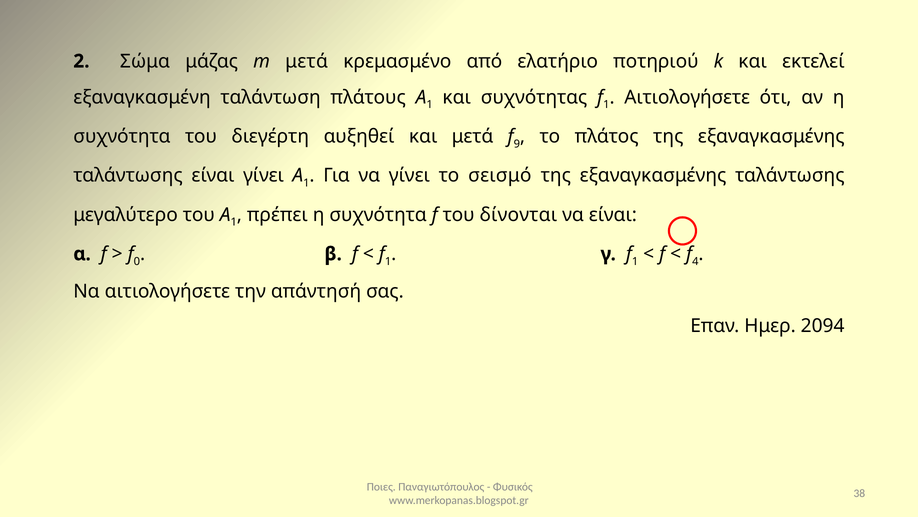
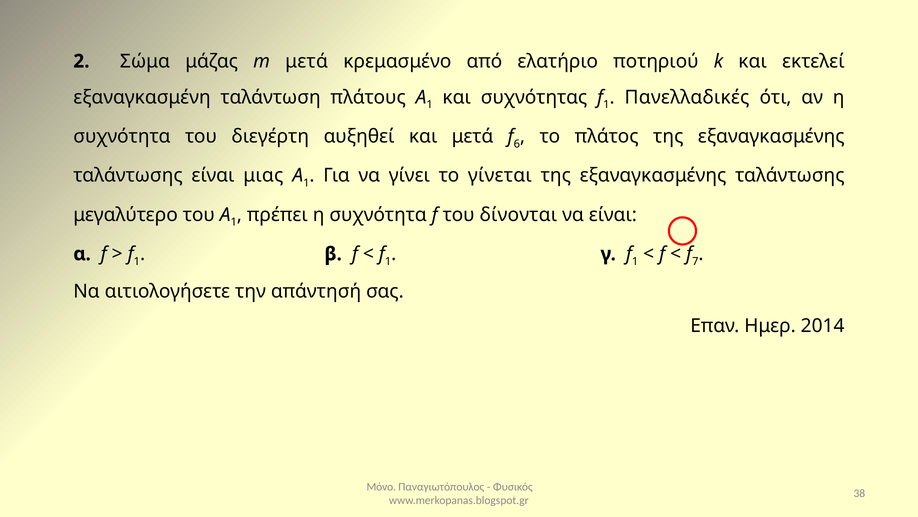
Αιτιολογήσετε: Αιτιολογήσετε -> Πανελλαδικές (687, 97)
9: 9 -> 6 (517, 144)
είναι γίνει: γίνει -> μιας (263, 175)
σεισμό: σεισμό -> γίνεται (500, 175)
0: 0 -> 1 (137, 261)
4: 4 -> 7 (695, 261)
2094: 2094 -> 2014 (823, 326)
Ποιες: Ποιες -> Μόνο (381, 486)
